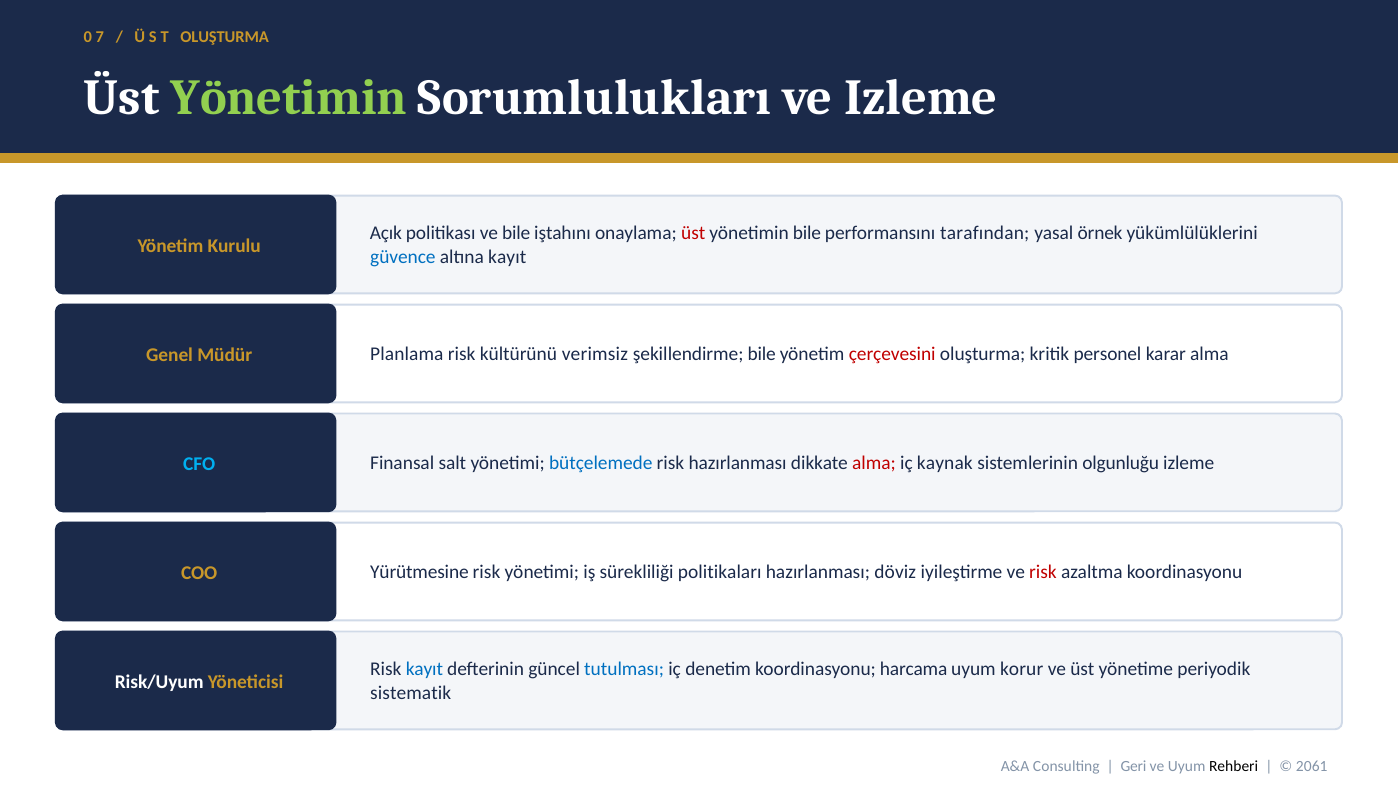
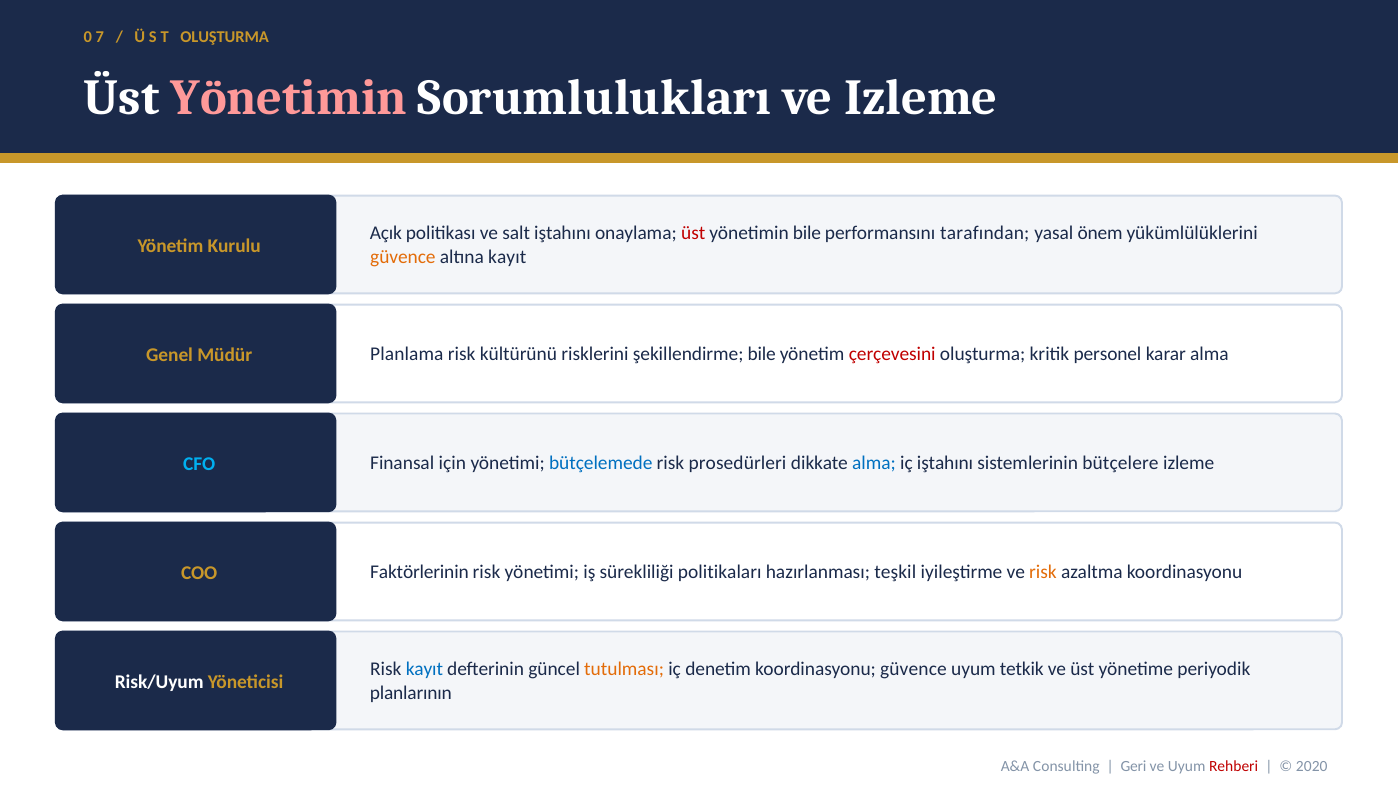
Yönetimin colour: light green -> pink (289, 98)
ve bile: bile -> salt (516, 234)
örnek: örnek -> önem (1100, 234)
güvence colour: blue -> orange (403, 257)
verimsiz: verimsiz -> risklerini (595, 354)
salt: salt -> için (452, 463)
risk hazırlanması: hazırlanması -> prosedürleri (738, 463)
alma colour: red -> blue (874, 463)
iç kaynak: kaynak -> iştahını (945, 463)
olgunluğu: olgunluğu -> bütçelere (1120, 463)
Yürütmesine: Yürütmesine -> Faktörlerinin (419, 572)
döviz: döviz -> teşkil (895, 572)
risk colour: red -> orange (1043, 572)
tutulması colour: blue -> orange (624, 670)
koordinasyonu harcama: harcama -> güvence (913, 670)
korur: korur -> tetkik (1022, 670)
sistematik: sistematik -> planlarının (411, 693)
Rehberi colour: black -> red (1234, 767)
2061: 2061 -> 2020 (1312, 767)
